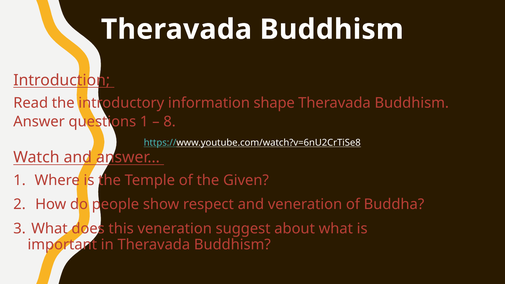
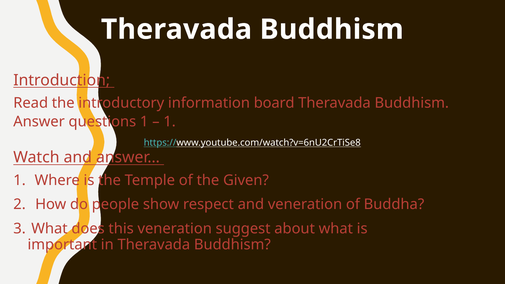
shape: shape -> board (274, 103)
8: 8 -> 1 (170, 122)
